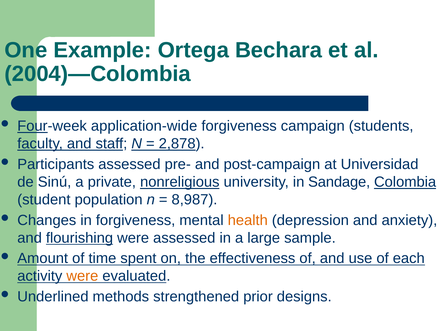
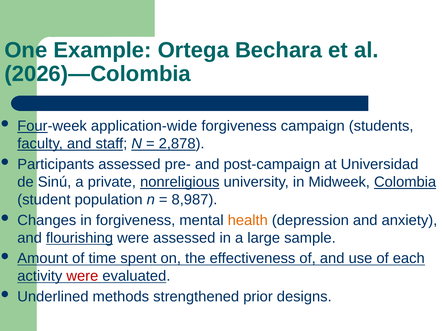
2004)—Colombia: 2004)—Colombia -> 2026)—Colombia (98, 74)
Sandage: Sandage -> Midweek (339, 182)
were colour: orange -> red (82, 277)
